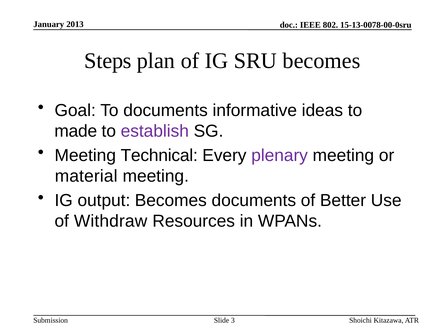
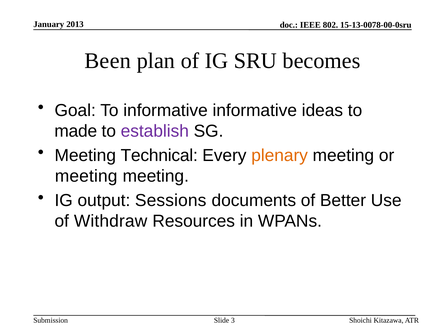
Steps: Steps -> Been (108, 61)
To documents: documents -> informative (166, 110)
plenary colour: purple -> orange (280, 155)
material: material -> meeting (86, 176)
output Becomes: Becomes -> Sessions (171, 200)
